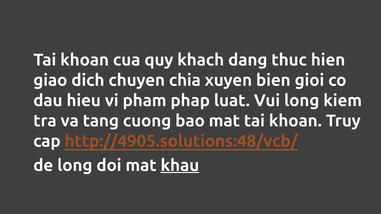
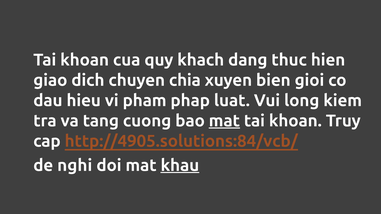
mat underline: none -> present (224, 121)
http://4905.solutions:48/vcb/: http://4905.solutions:48/vcb/ -> http://4905.solutions:84/vcb/ (181, 141)
de long: long -> nghi (75, 166)
